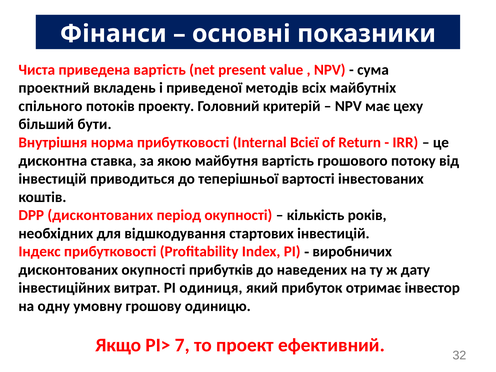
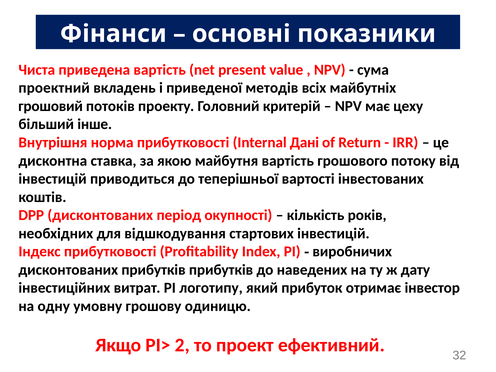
спільного: спільного -> грошовий (51, 106)
бути: бути -> інше (95, 124)
Всієї: Всієї -> Дані (304, 143)
дисконтованих окупності: окупності -> прибутків (154, 270)
одиниця: одиниця -> логотипу (211, 288)
7: 7 -> 2 (182, 345)
